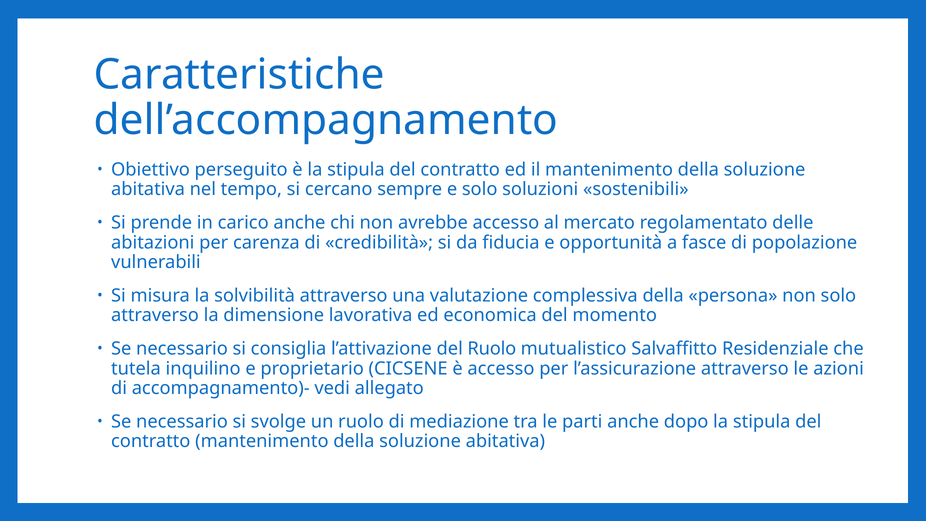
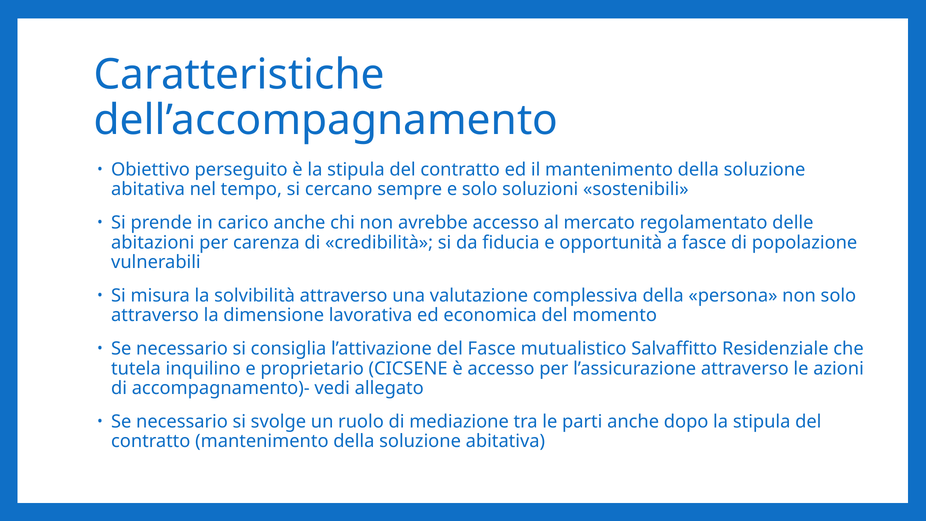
del Ruolo: Ruolo -> Fasce (492, 349)
